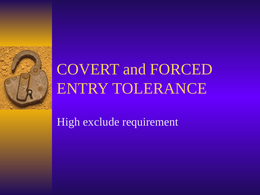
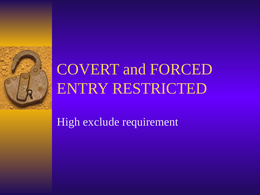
TOLERANCE: TOLERANCE -> RESTRICTED (160, 88)
